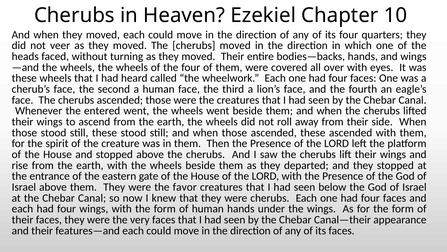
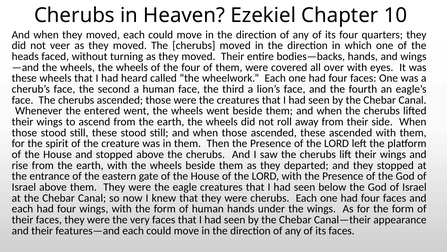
favor: favor -> eagle (185, 187)
